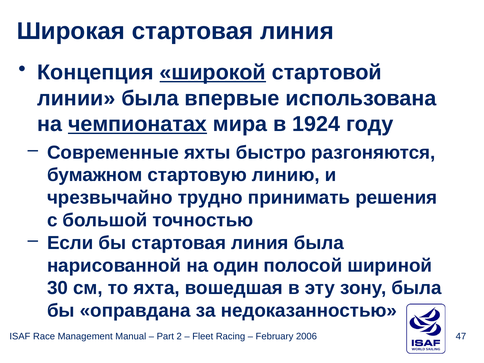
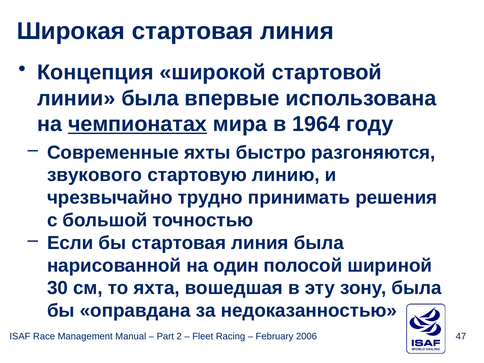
широкой underline: present -> none (213, 73)
1924: 1924 -> 1964 (316, 124)
бумажном: бумажном -> звукового (95, 175)
